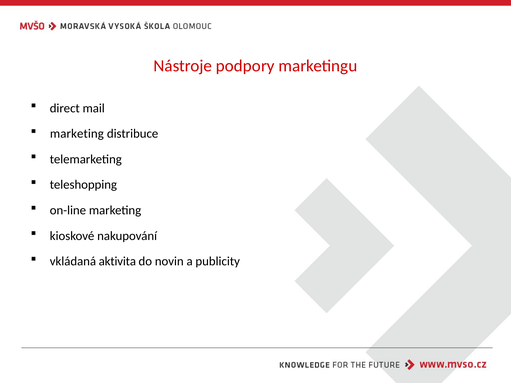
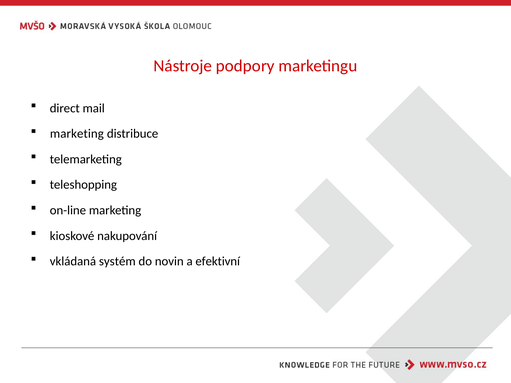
aktivita: aktivita -> systém (117, 262)
publicity: publicity -> efektivní (218, 262)
